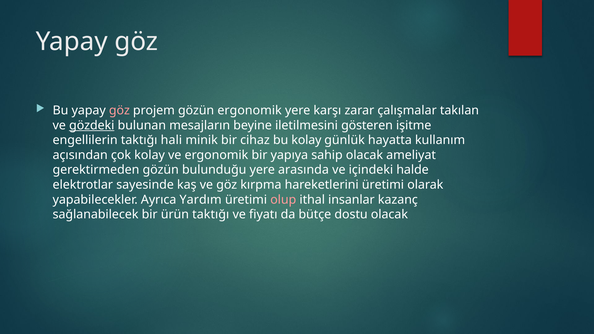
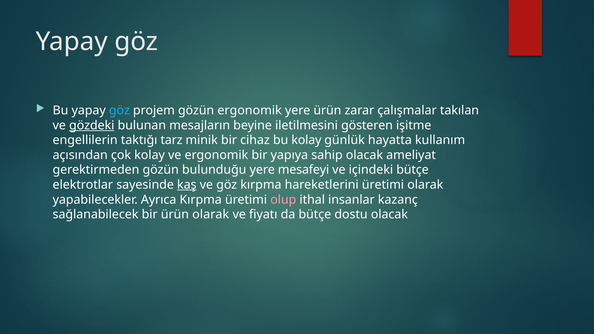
göz colour: pink -> light blue (119, 111)
yere karşı: karşı -> ürün (327, 111)
hali: hali -> tarz (172, 140)
arasında: arasında -> mesafeyi (304, 170)
içindeki halde: halde -> bütçe (413, 170)
kaş underline: none -> present (187, 185)
Ayrıca Yardım: Yardım -> Kırpma (201, 200)
ürün taktığı: taktığı -> olarak (211, 215)
